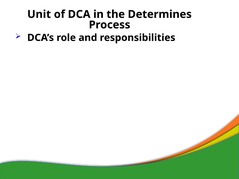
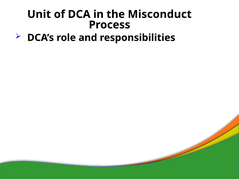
Determines: Determines -> Misconduct (160, 14)
